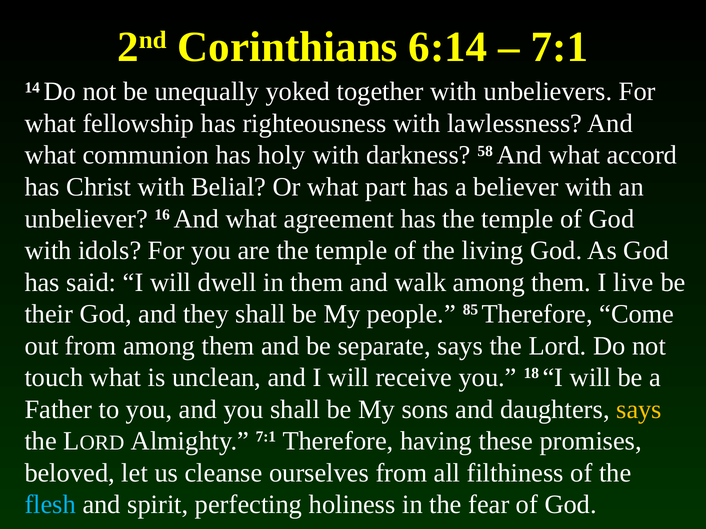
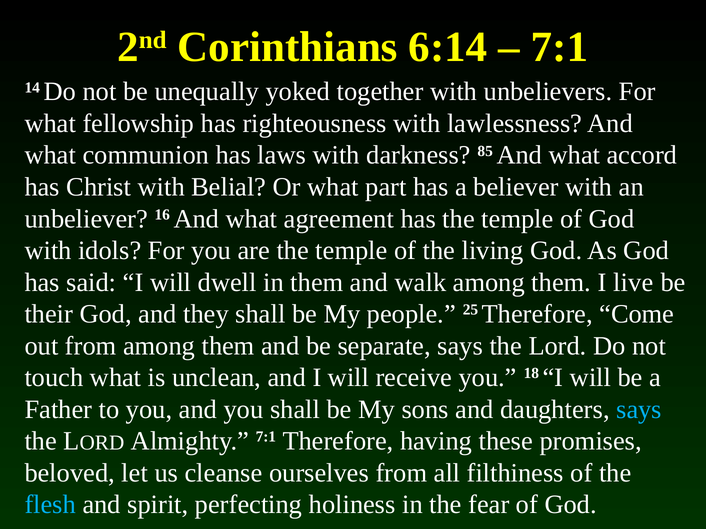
holy: holy -> laws (282, 155)
58: 58 -> 85 (485, 151)
85: 85 -> 25 (470, 310)
says colour: yellow -> light blue (639, 410)
